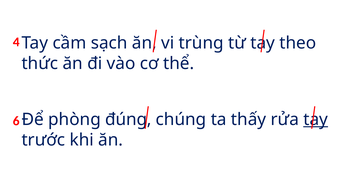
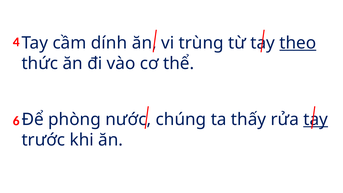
sạch: sạch -> dính (109, 43)
theo underline: none -> present (298, 43)
đúng: đúng -> nước (128, 119)
